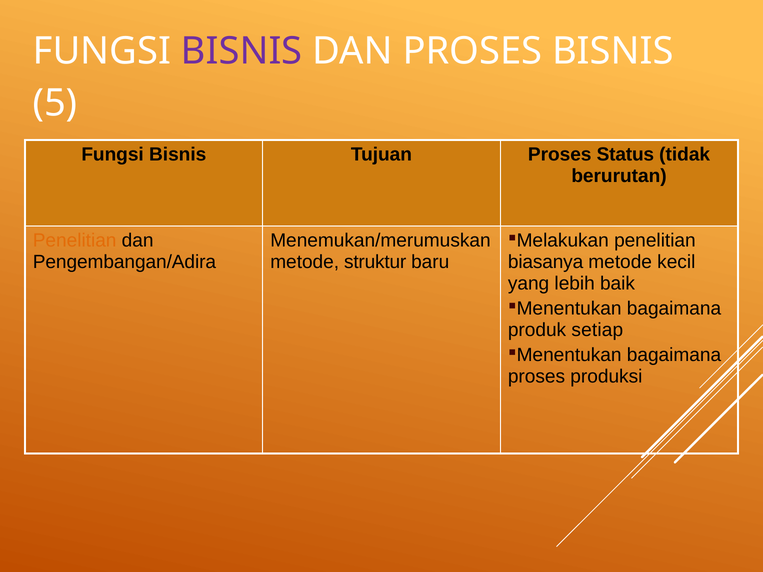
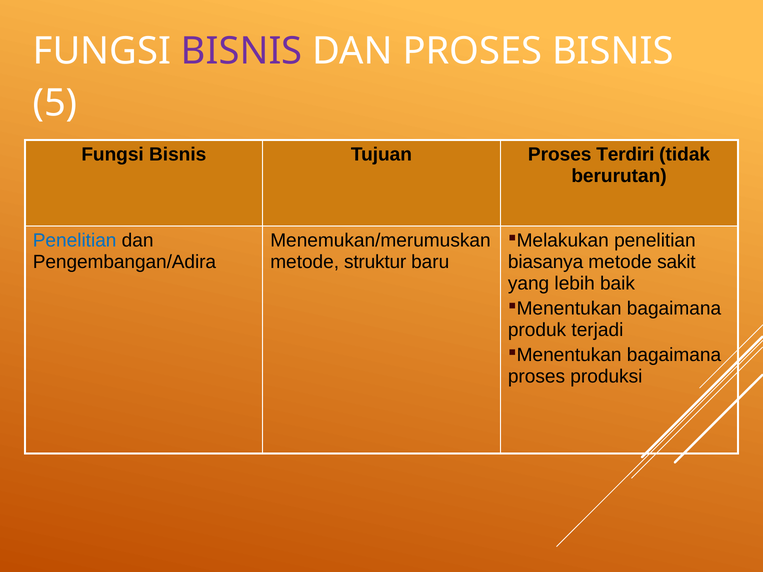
Status: Status -> Terdiri (625, 155)
Penelitian colour: orange -> blue (75, 241)
kecil: kecil -> sakit (676, 262)
setiap: setiap -> terjadi (597, 330)
